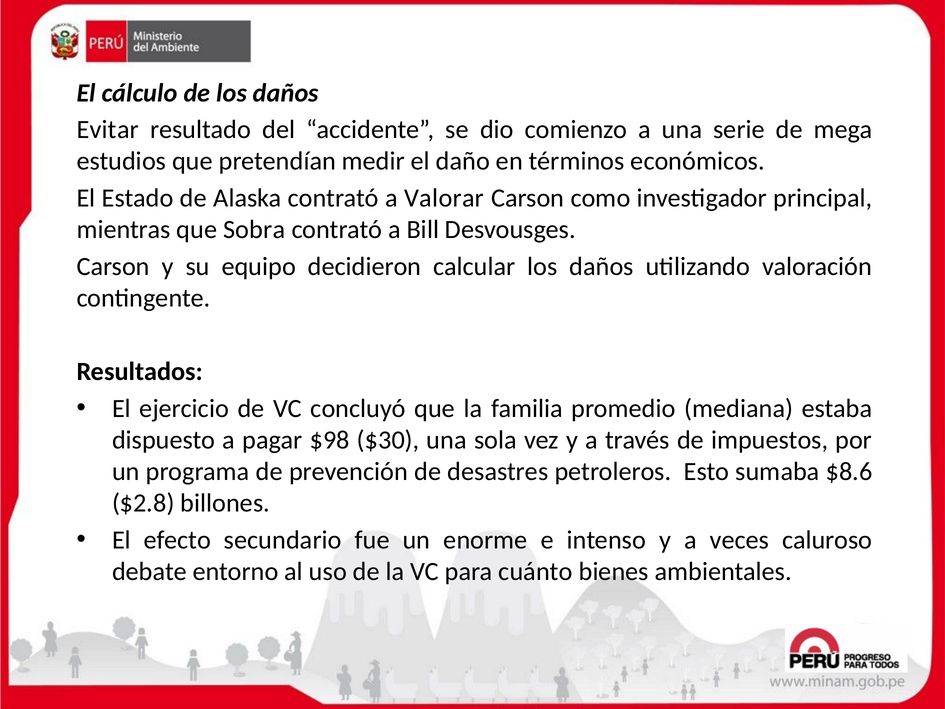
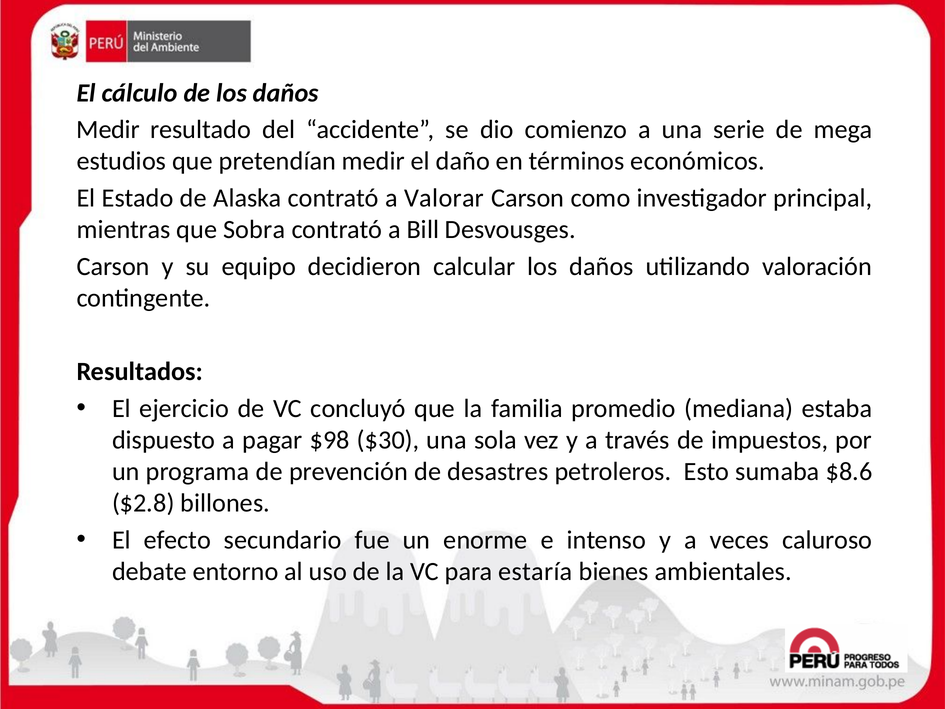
Evitar: Evitar -> Medir (108, 130)
cuánto: cuánto -> estaría (535, 571)
